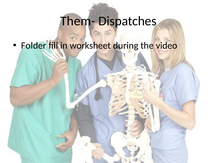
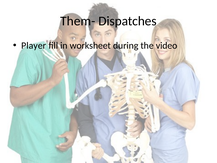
Folder: Folder -> Player (34, 46)
